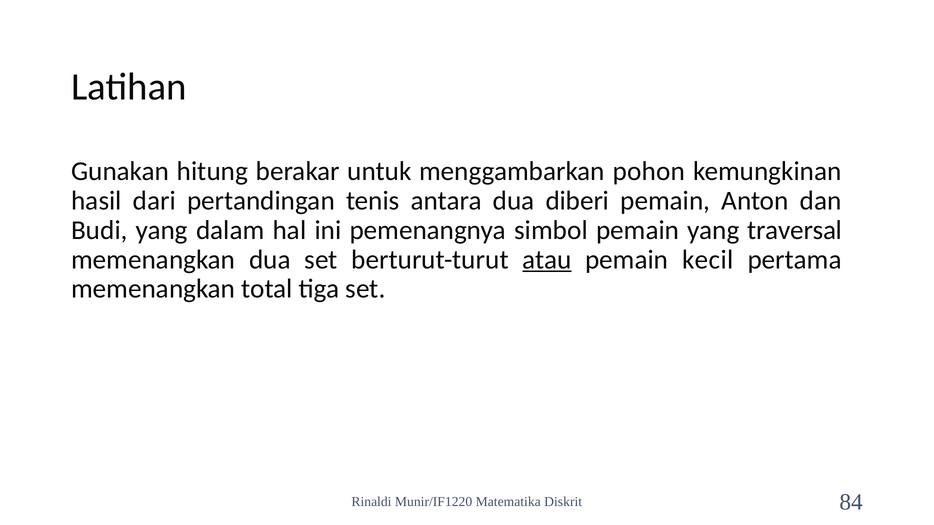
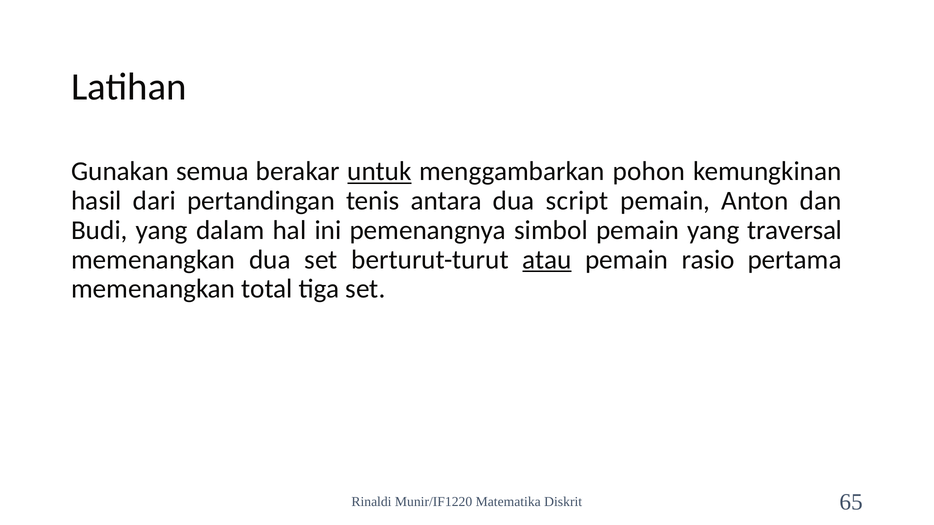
hitung: hitung -> semua (213, 172)
untuk underline: none -> present (380, 172)
diberi: diberi -> script (577, 201)
kecil: kecil -> rasio (708, 260)
84: 84 -> 65 (851, 503)
